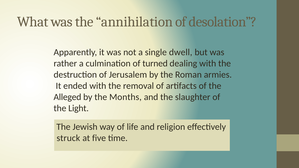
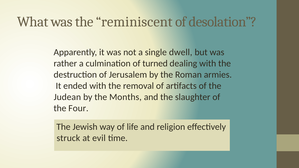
annihilation: annihilation -> reminiscent (134, 22)
Alleged: Alleged -> Judean (67, 97)
Light: Light -> Four (78, 108)
five: five -> evil (99, 138)
